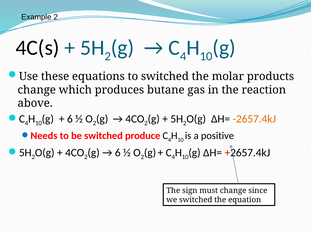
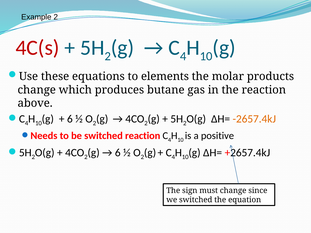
4C(s colour: black -> red (38, 48)
to switched: switched -> elements (165, 76)
switched produce: produce -> reaction (143, 136)
